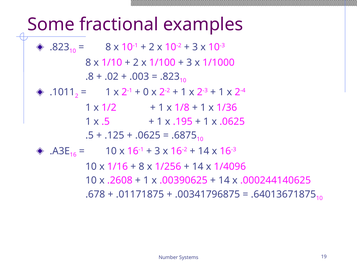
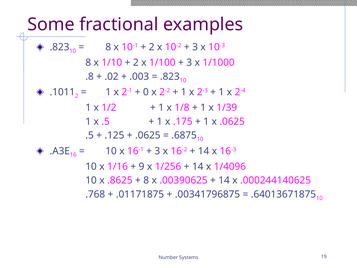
1/36: 1/36 -> 1/39 (227, 108)
.195: .195 -> .175 (183, 121)
8: 8 -> 9 (142, 166)
.2608: .2608 -> .8625 (120, 180)
1: 1 -> 8 (146, 180)
.678: .678 -> .768 (95, 194)
